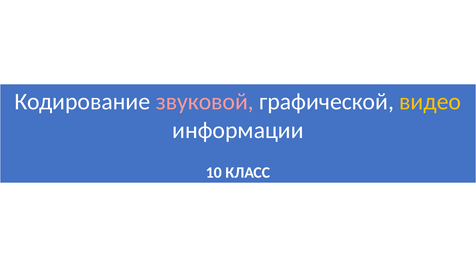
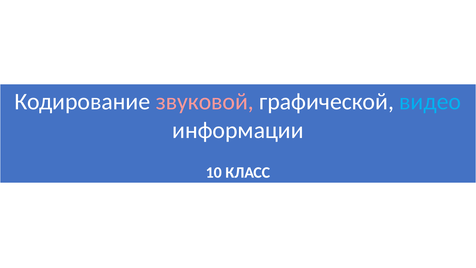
видео colour: yellow -> light blue (430, 102)
